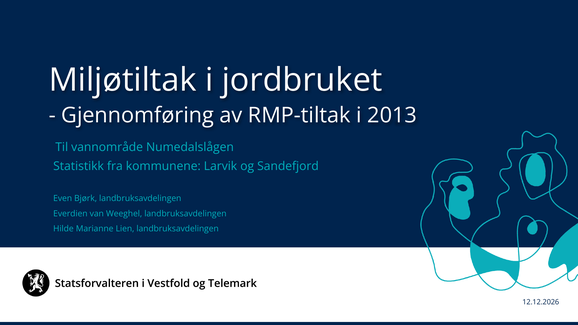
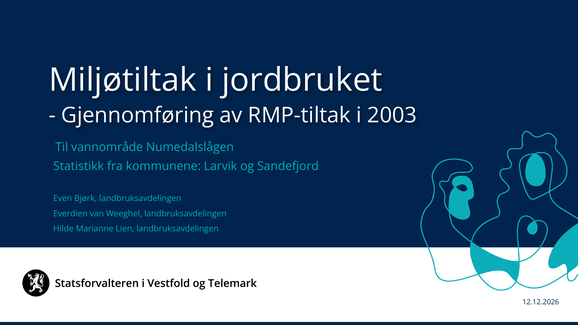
2013: 2013 -> 2003 (392, 115)
